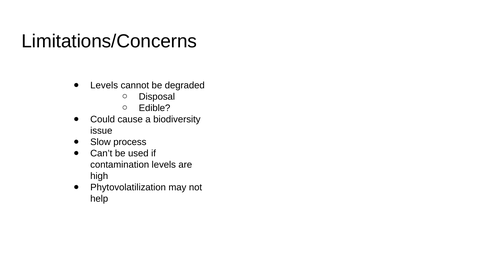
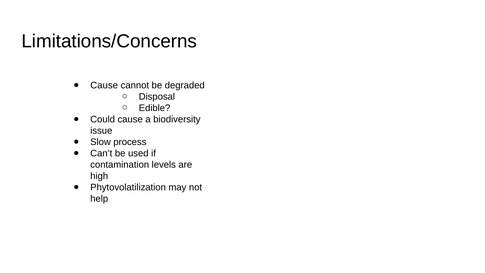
Levels: Levels -> Cause (104, 85)
